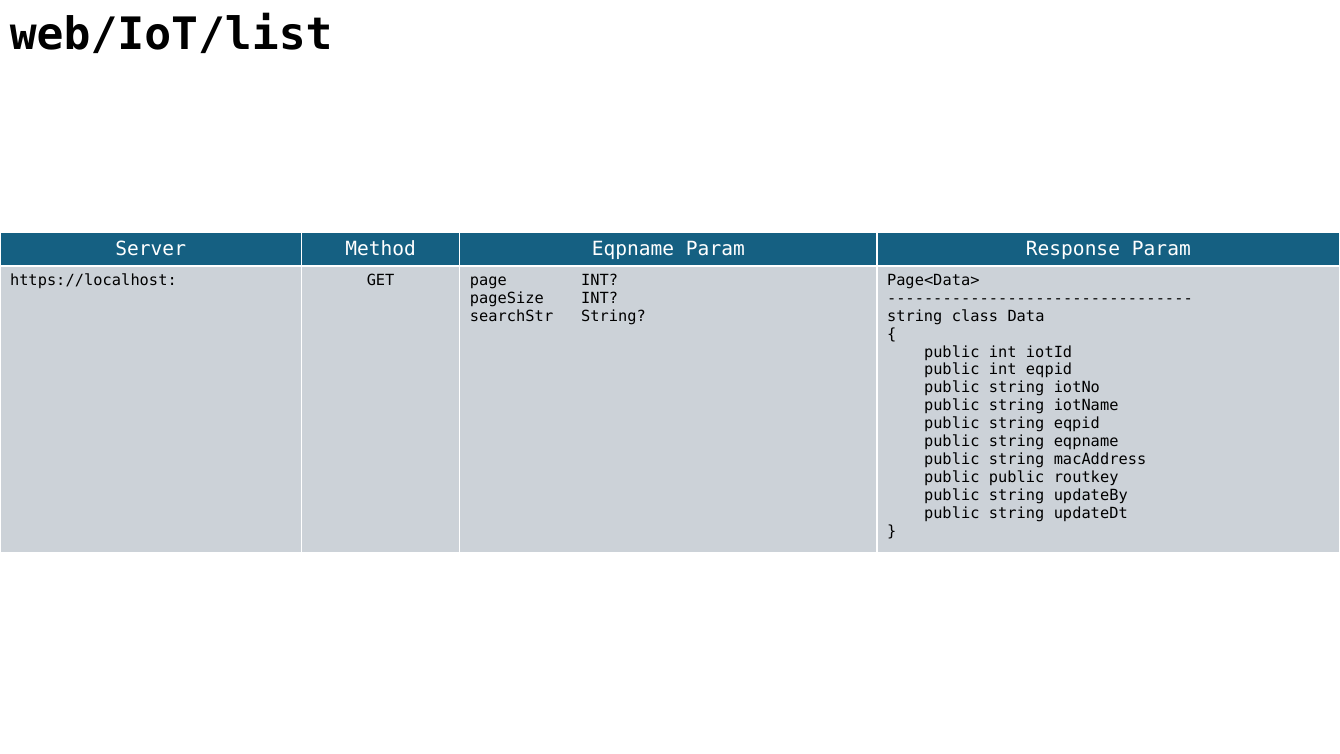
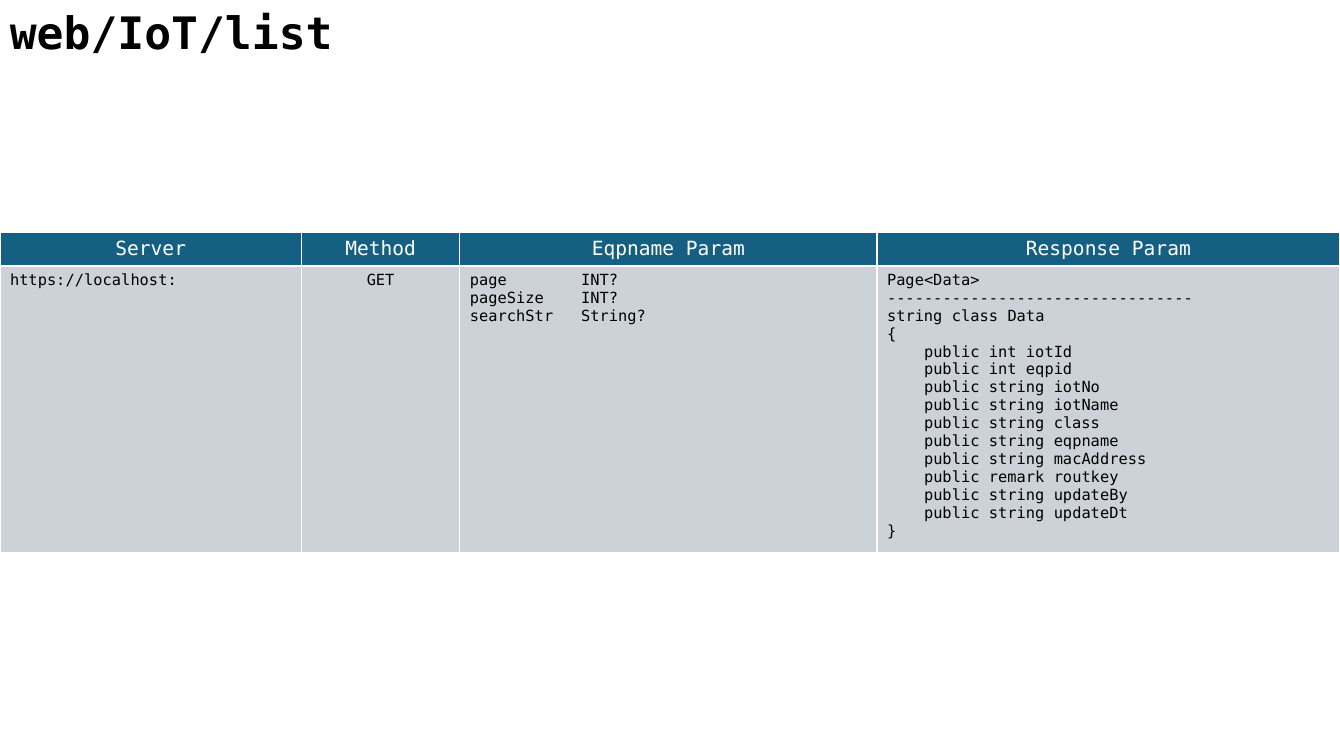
public string eqpid: eqpid -> class (1077, 424)
public public: public -> remark (1017, 477)
